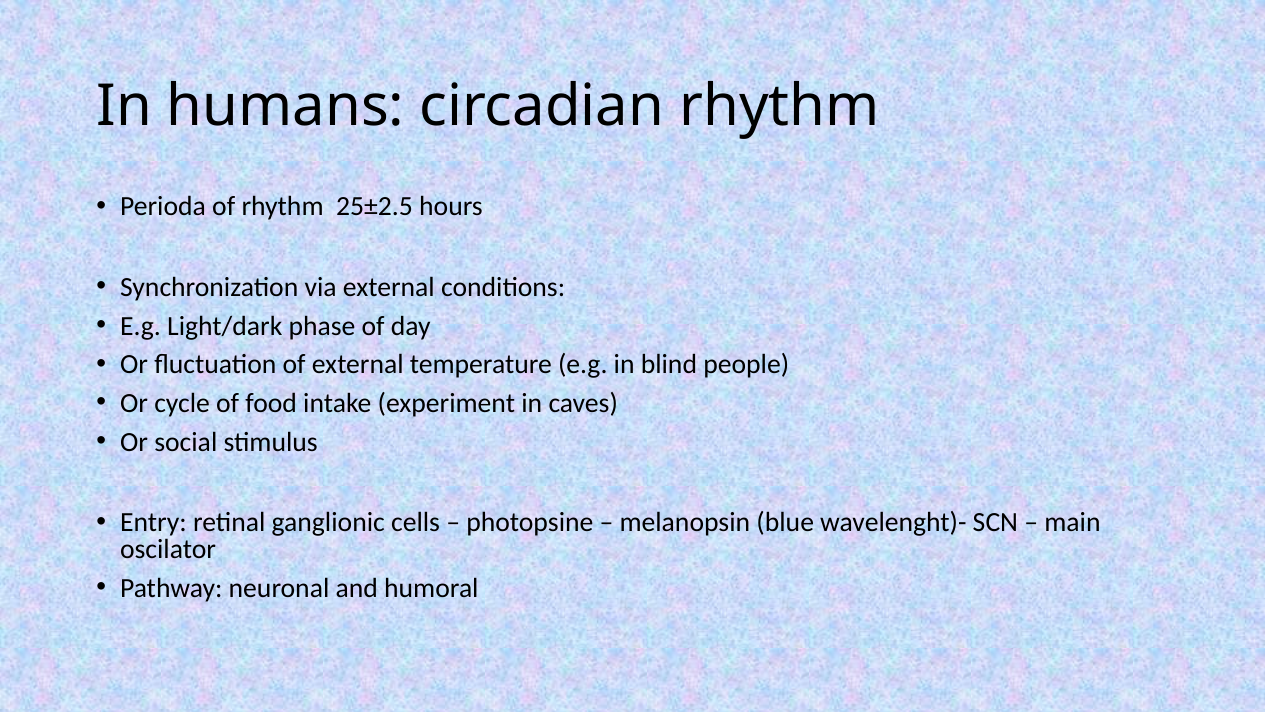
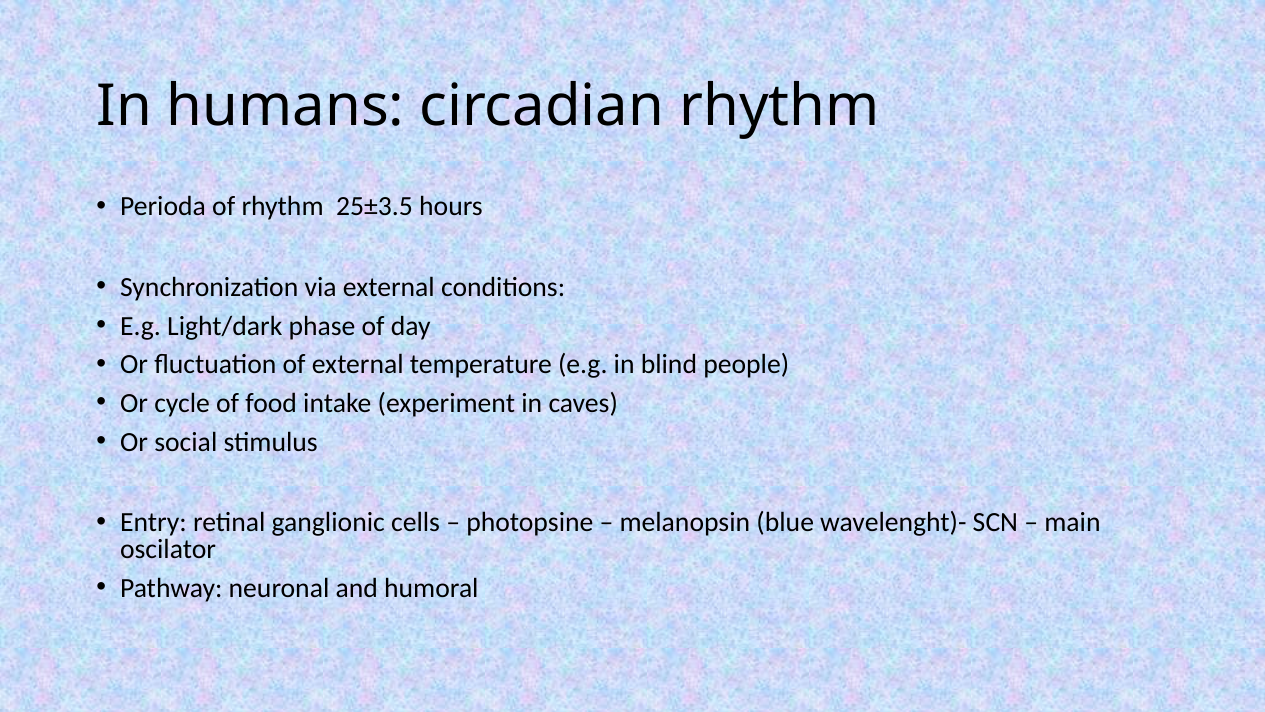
25±2.5: 25±2.5 -> 25±3.5 (374, 207)
